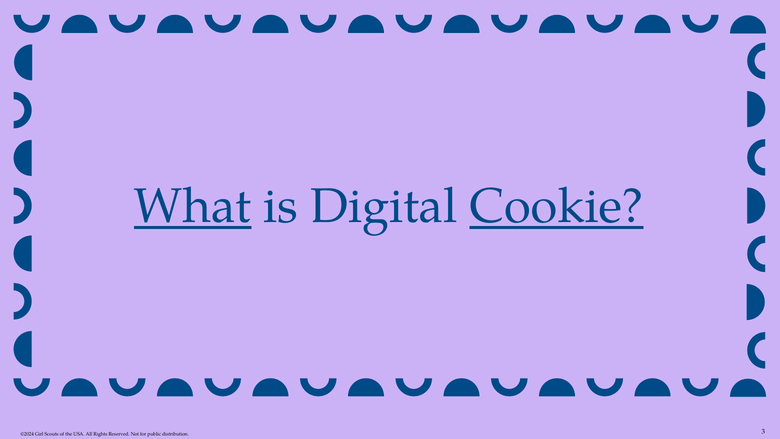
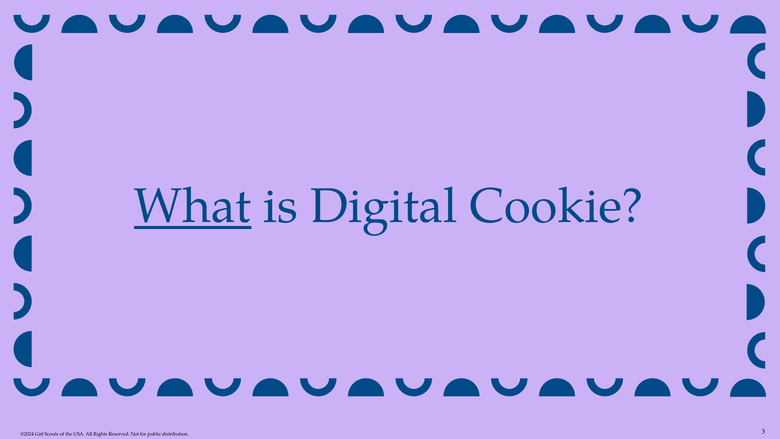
Cookie underline: present -> none (557, 206)
